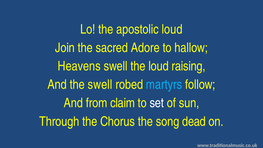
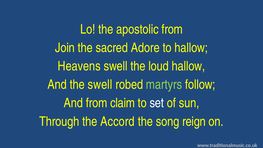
apostolic loud: loud -> from (172, 29)
loud raising: raising -> hallow (188, 66)
martyrs colour: light blue -> light green (164, 85)
Chorus: Chorus -> Accord (117, 121)
dead: dead -> reign (194, 121)
